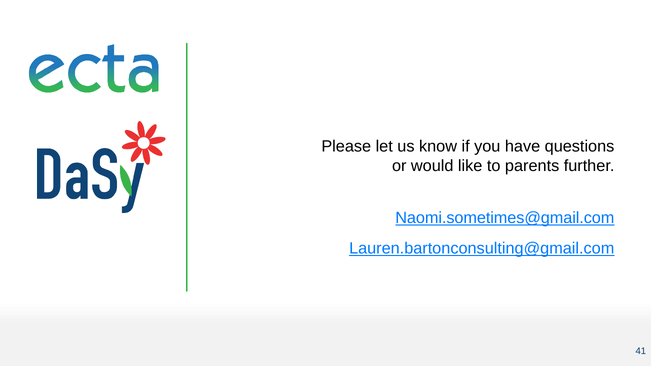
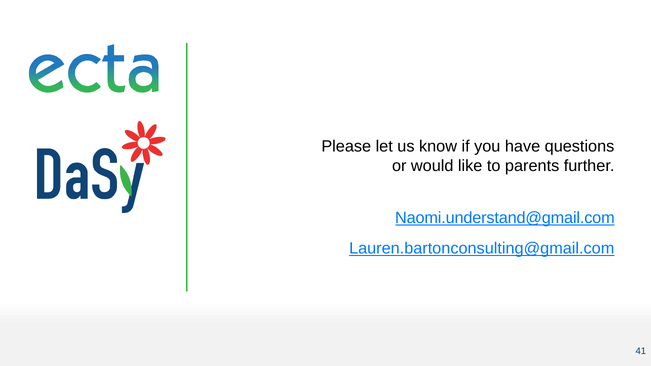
Naomi.sometimes@gmail.com: Naomi.sometimes@gmail.com -> Naomi.understand@gmail.com (505, 218)
